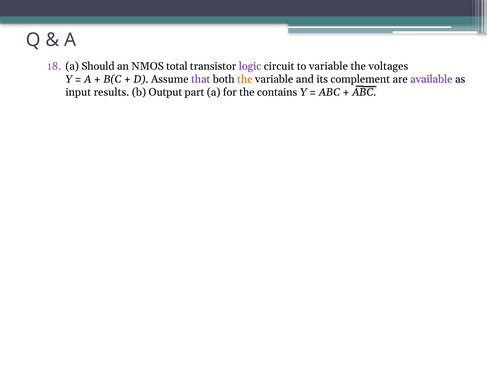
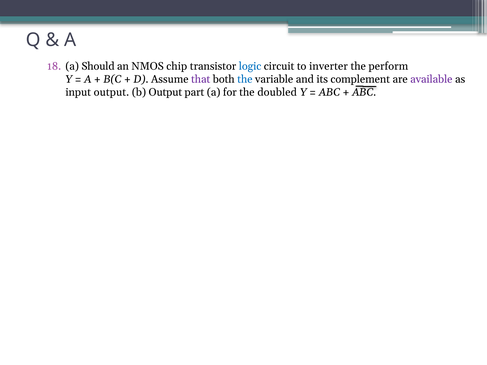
total: total -> chip (177, 66)
logic colour: purple -> blue (250, 66)
to variable: variable -> inverter (328, 66)
voltages: voltages -> perform (388, 66)
the colour: orange -> blue (245, 79)
input results: results -> output (111, 92)
contains: contains -> doubled (277, 92)
